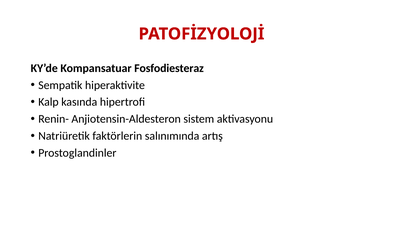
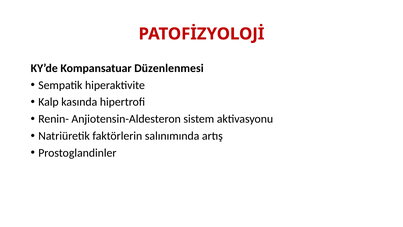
Fosfodiesteraz: Fosfodiesteraz -> Düzenlenmesi (169, 68)
